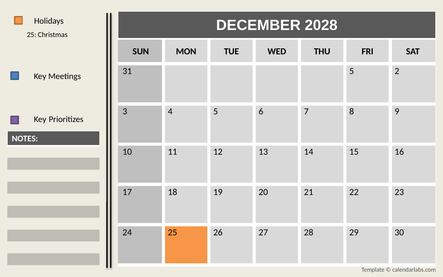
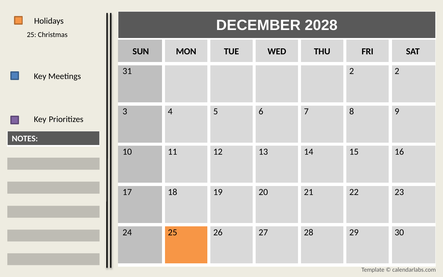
31 5: 5 -> 2 (352, 71)
